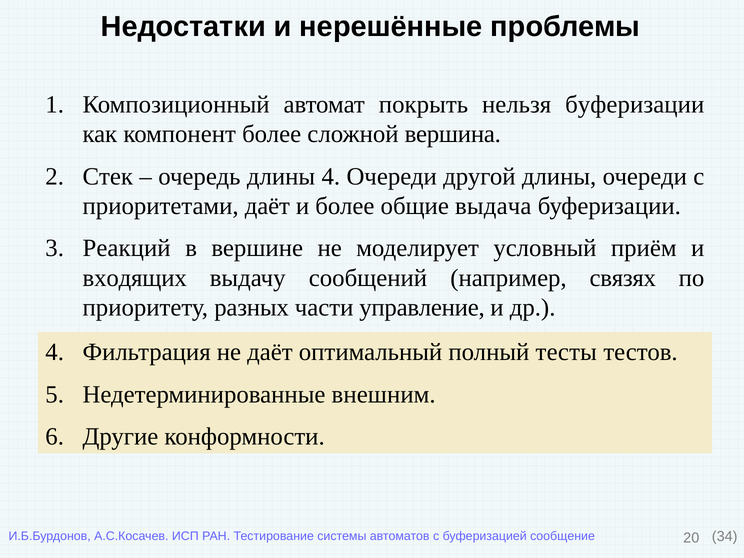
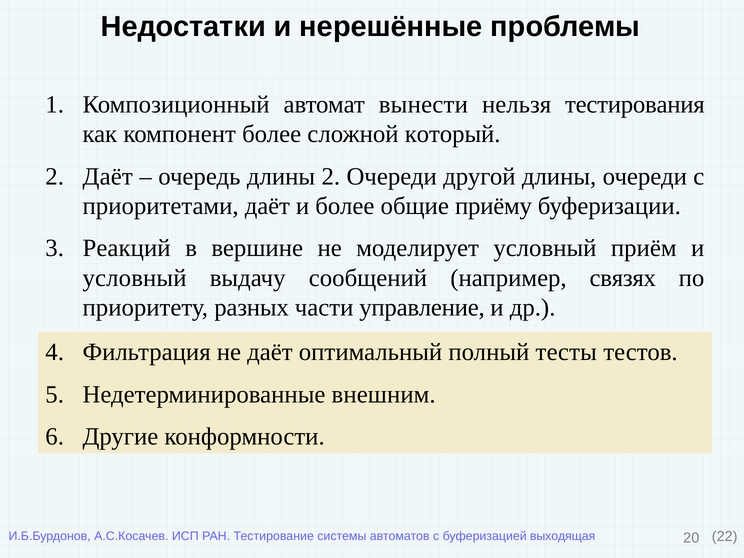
покрыть: покрыть -> вынести (423, 104)
нельзя буферизации: буферизации -> тестирования (635, 104)
вершина: вершина -> который (453, 134)
Стек: Стек -> Даёт (108, 176)
длины 4: 4 -> 2 (331, 176)
выдача: выдача -> приёму (493, 206)
входящих: входящих -> условный (135, 278)
сообщение: сообщение -> выходящая (563, 536)
34: 34 -> 22 (725, 536)
